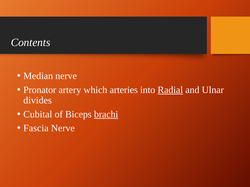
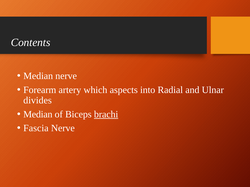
Pronator: Pronator -> Forearm (40, 90)
arteries: arteries -> aspects (124, 90)
Radial underline: present -> none (170, 90)
Cubital: Cubital -> Median (38, 115)
